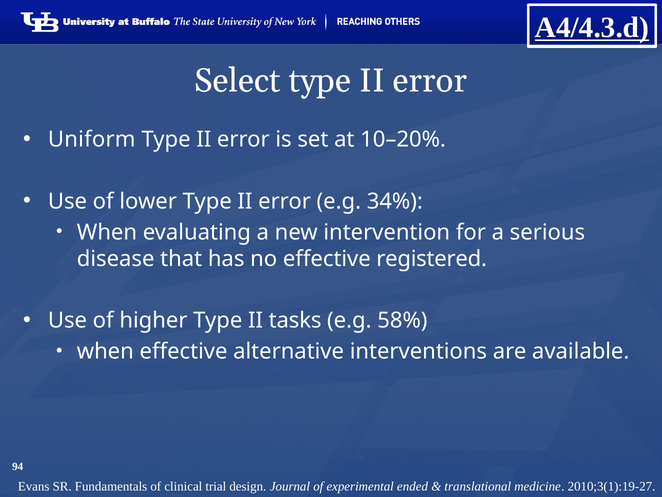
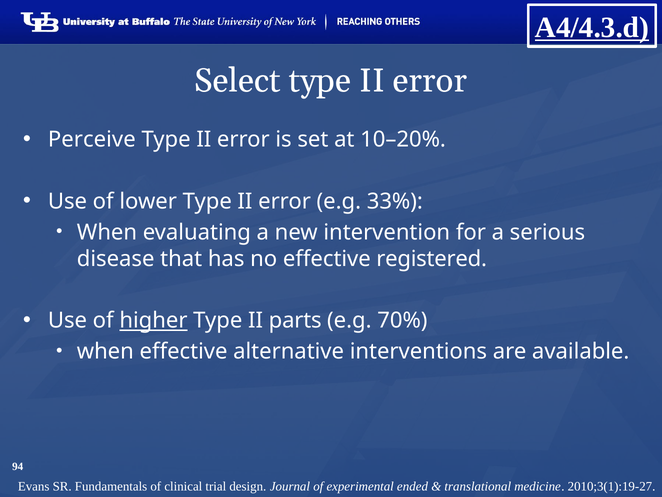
Uniform: Uniform -> Perceive (92, 139)
34%: 34% -> 33% (395, 201)
higher underline: none -> present (153, 320)
tasks: tasks -> parts (295, 320)
58%: 58% -> 70% (402, 320)
